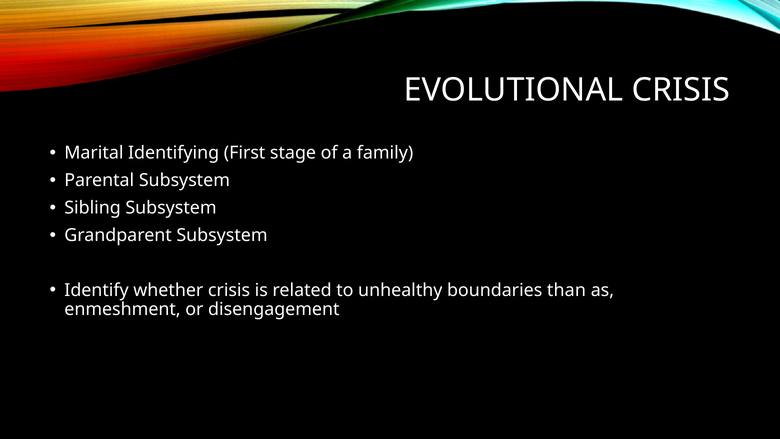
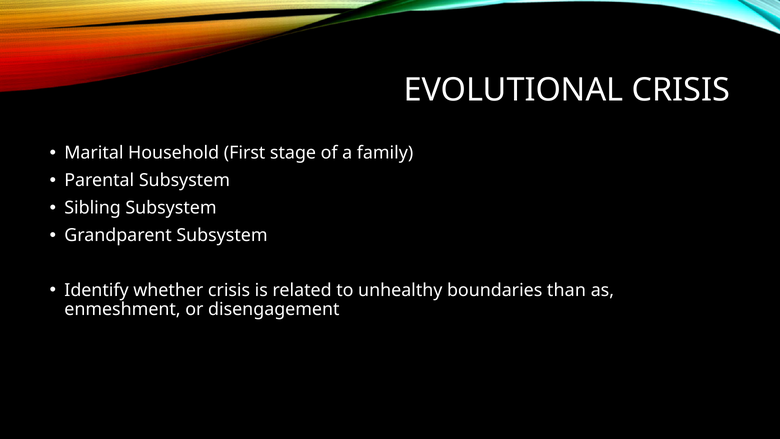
Identifying: Identifying -> Household (174, 153)
